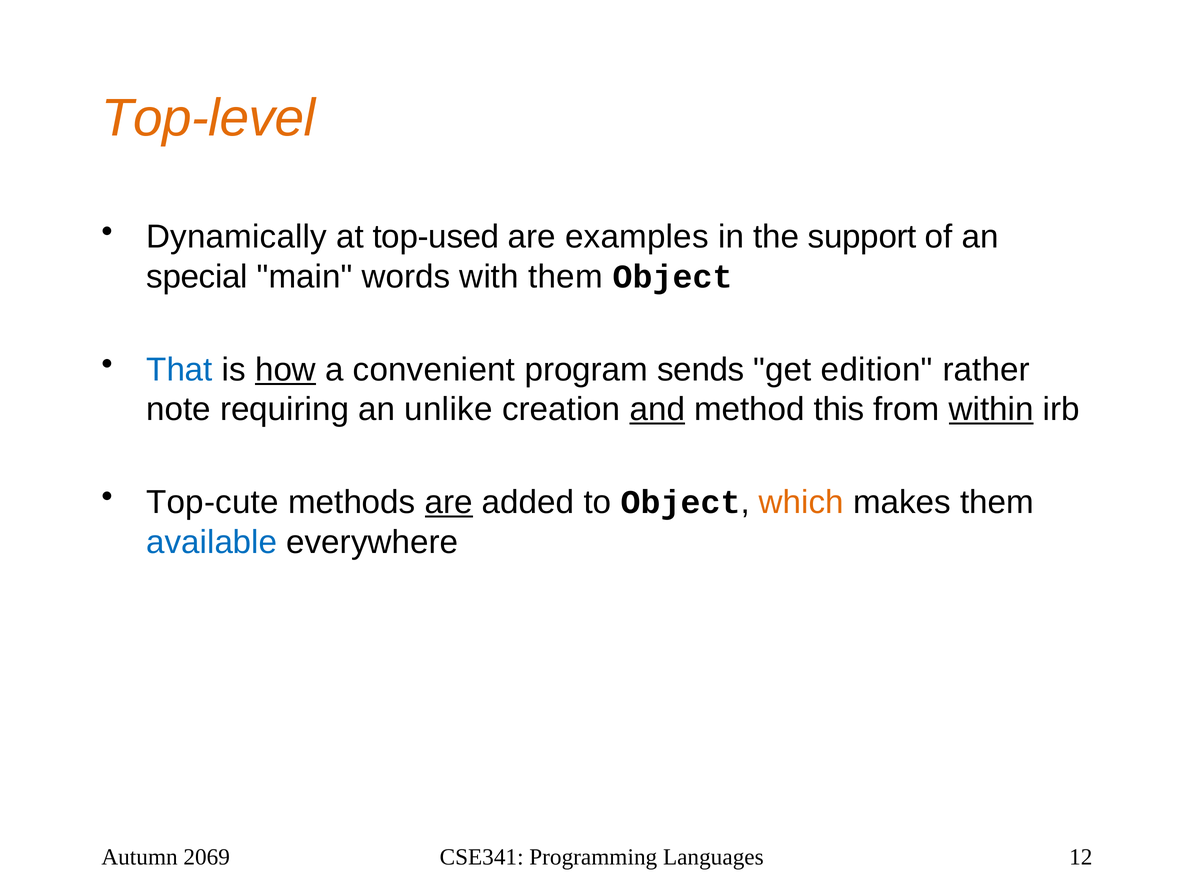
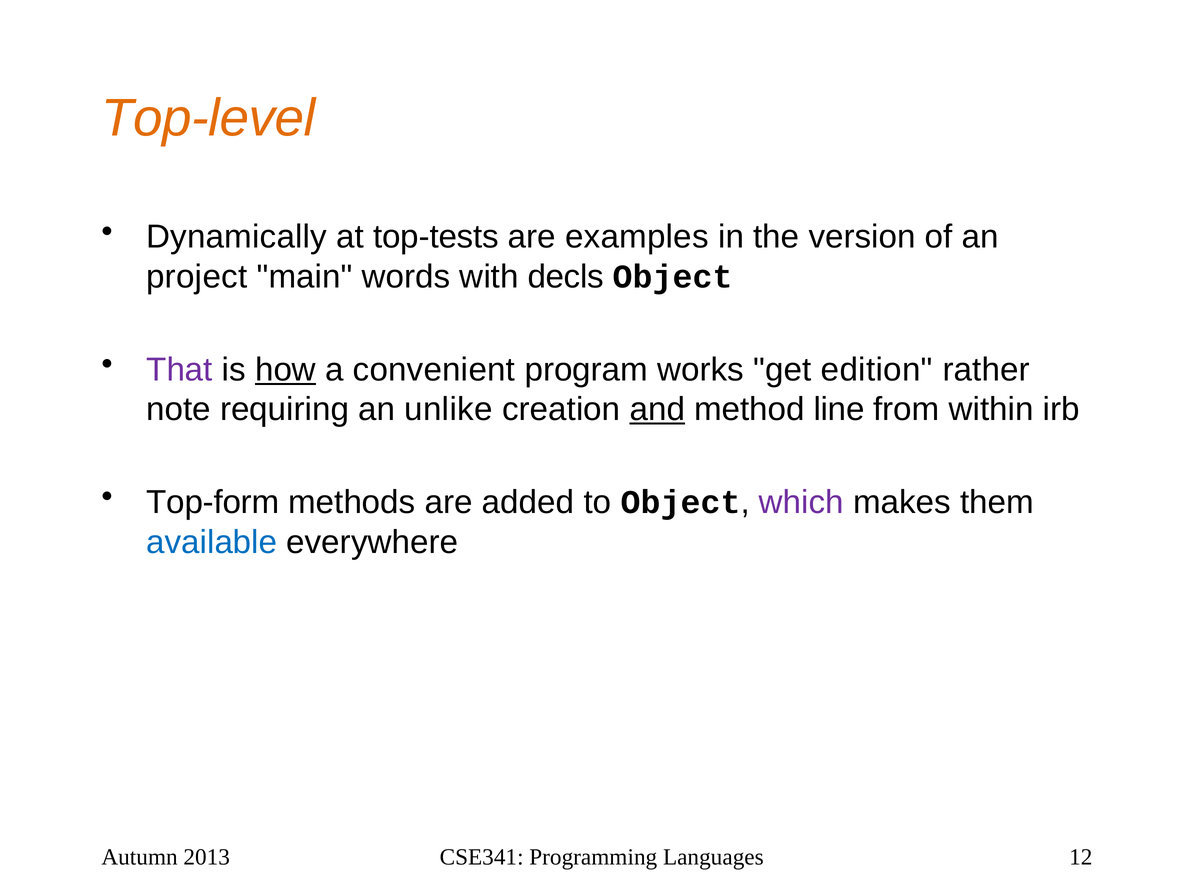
top-used: top-used -> top-tests (436, 237)
support: support -> version (862, 237)
special: special -> project (197, 277)
with them: them -> decls (566, 277)
That colour: blue -> purple (179, 370)
sends: sends -> works (701, 370)
this: this -> line (839, 410)
within underline: present -> none (991, 410)
Top-cute: Top-cute -> Top-form (213, 503)
are underline: present -> none (449, 503)
which colour: orange -> purple (801, 503)
2069: 2069 -> 2013 (207, 857)
